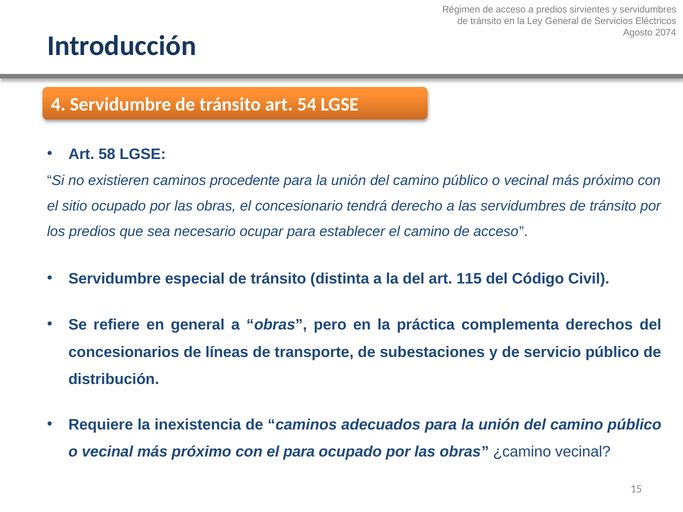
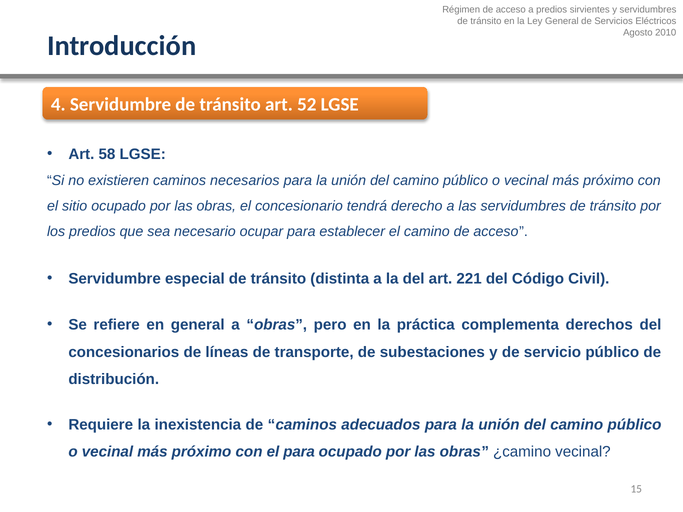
2074: 2074 -> 2010 (666, 32)
54: 54 -> 52 (307, 105)
procedente: procedente -> necesarios (245, 180)
115: 115 -> 221 (469, 279)
